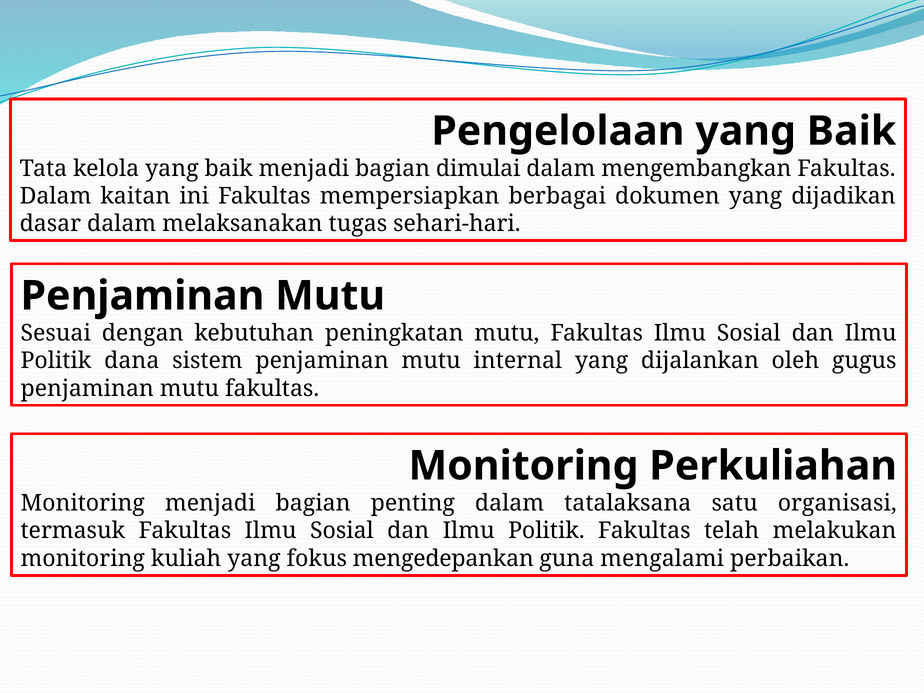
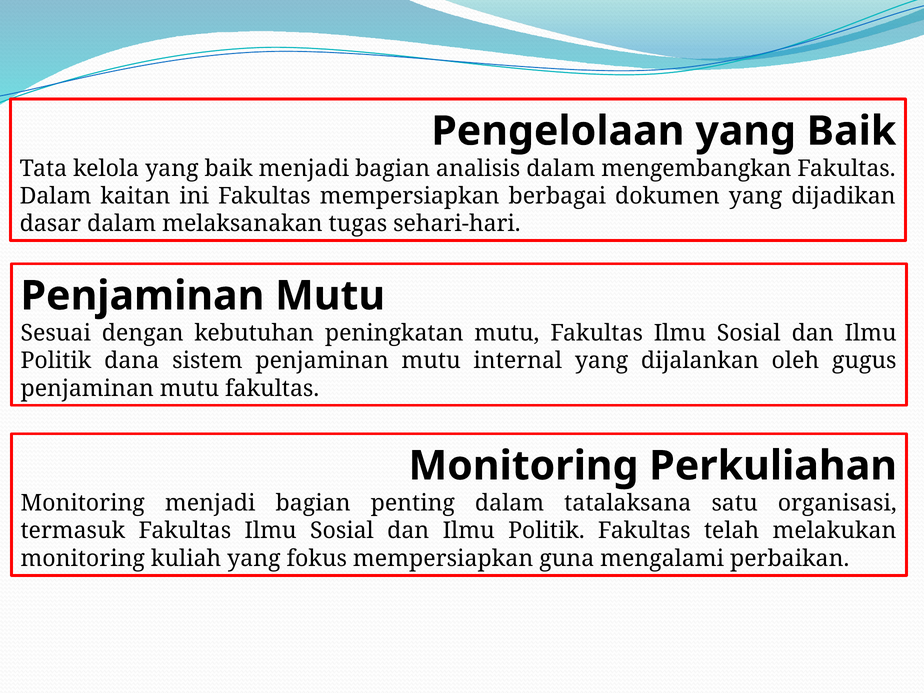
dimulai: dimulai -> analisis (478, 168)
fokus mengedepankan: mengedepankan -> mempersiapkan (443, 559)
